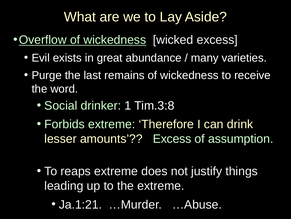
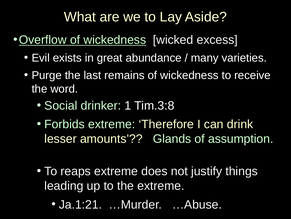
amounts Excess: Excess -> Glands (172, 138)
